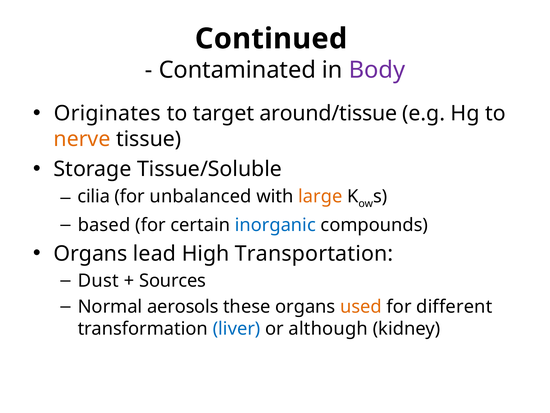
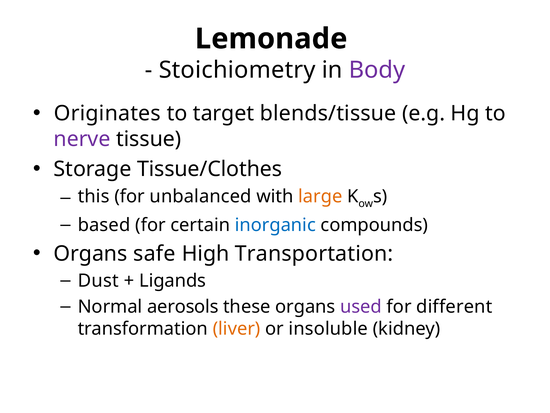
Continued: Continued -> Lemonade (271, 39)
Contaminated: Contaminated -> Stoichiometry (237, 70)
around/tissue: around/tissue -> blends/tissue (328, 113)
nerve colour: orange -> purple (82, 139)
Tissue/Soluble: Tissue/Soluble -> Tissue/Clothes (210, 169)
cilia: cilia -> this (94, 196)
lead: lead -> safe (154, 253)
Sources: Sources -> Ligands (173, 281)
used colour: orange -> purple (361, 306)
liver colour: blue -> orange (237, 328)
although: although -> insoluble (328, 328)
